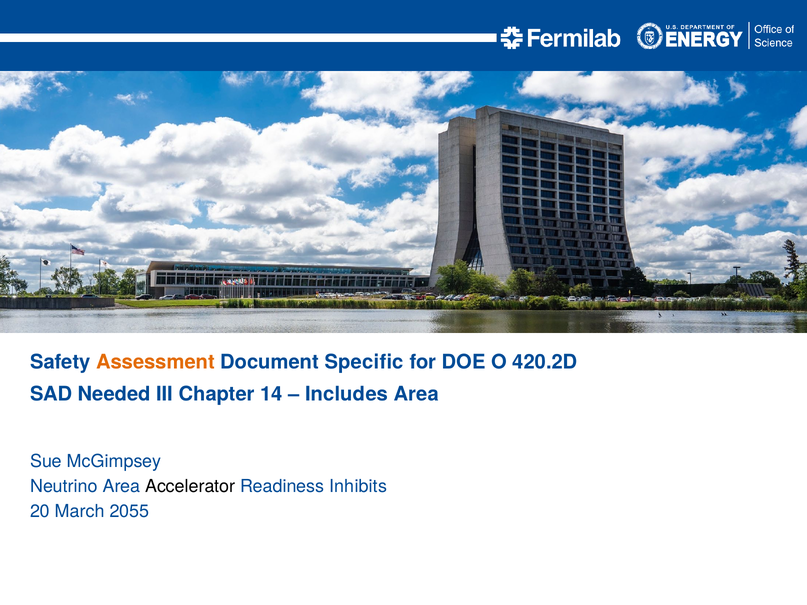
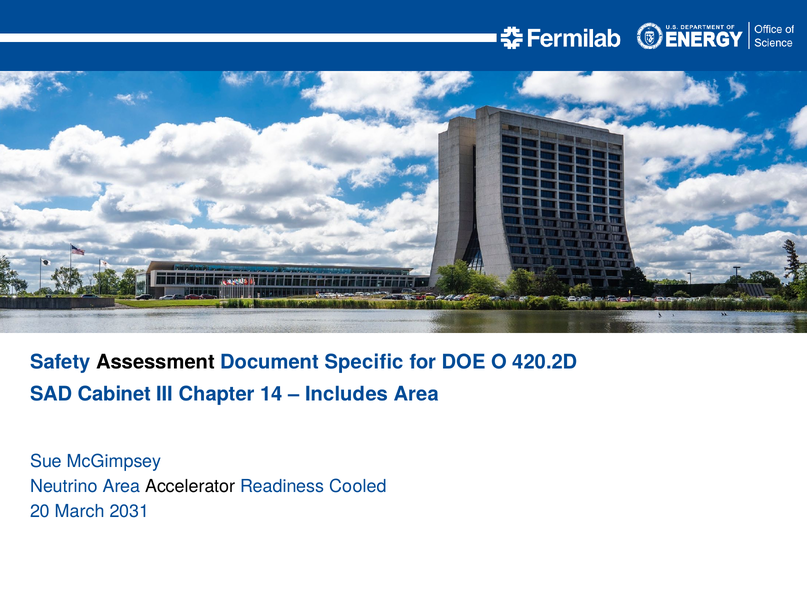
Assessment colour: orange -> black (155, 362)
Needed: Needed -> Cabinet (114, 394)
Inhibits: Inhibits -> Cooled (358, 486)
2055: 2055 -> 2031 (129, 512)
